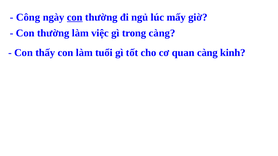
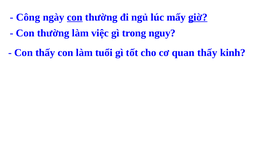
giờ underline: none -> present (198, 17)
trong càng: càng -> nguy (162, 33)
quan càng: càng -> thấy (207, 53)
